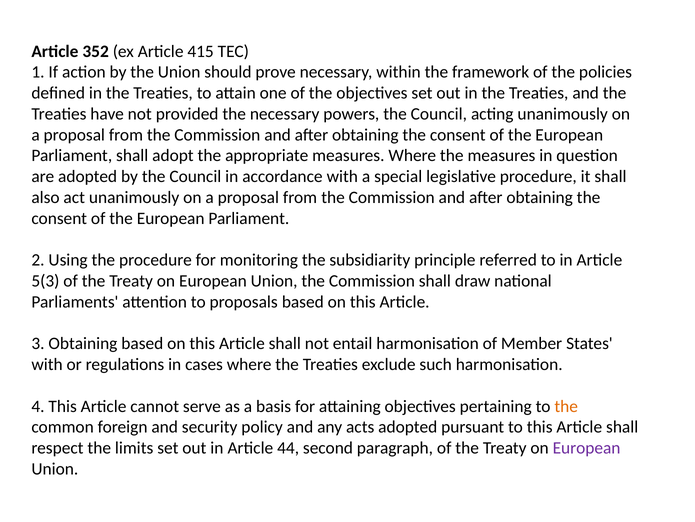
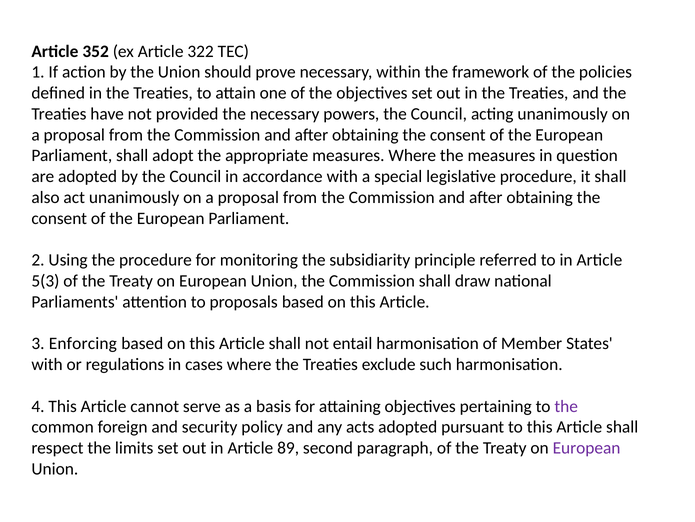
415: 415 -> 322 (201, 51)
3 Obtaining: Obtaining -> Enforcing (83, 343)
the colour: orange -> purple (566, 406)
44: 44 -> 89 (288, 447)
